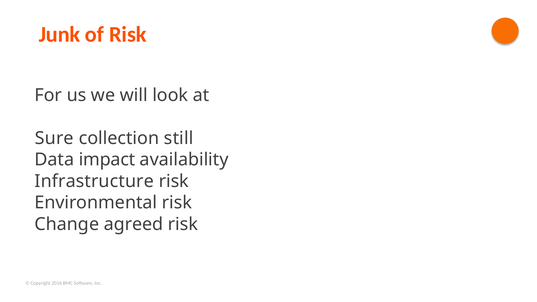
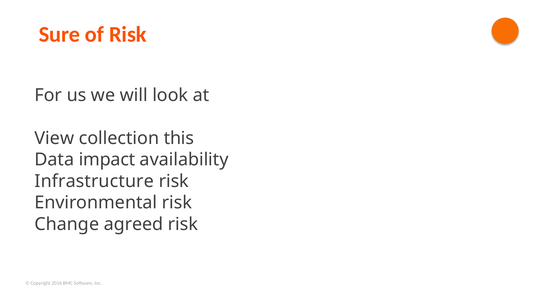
Junk: Junk -> Sure (59, 35)
Sure: Sure -> View (54, 138)
still: still -> this (179, 138)
